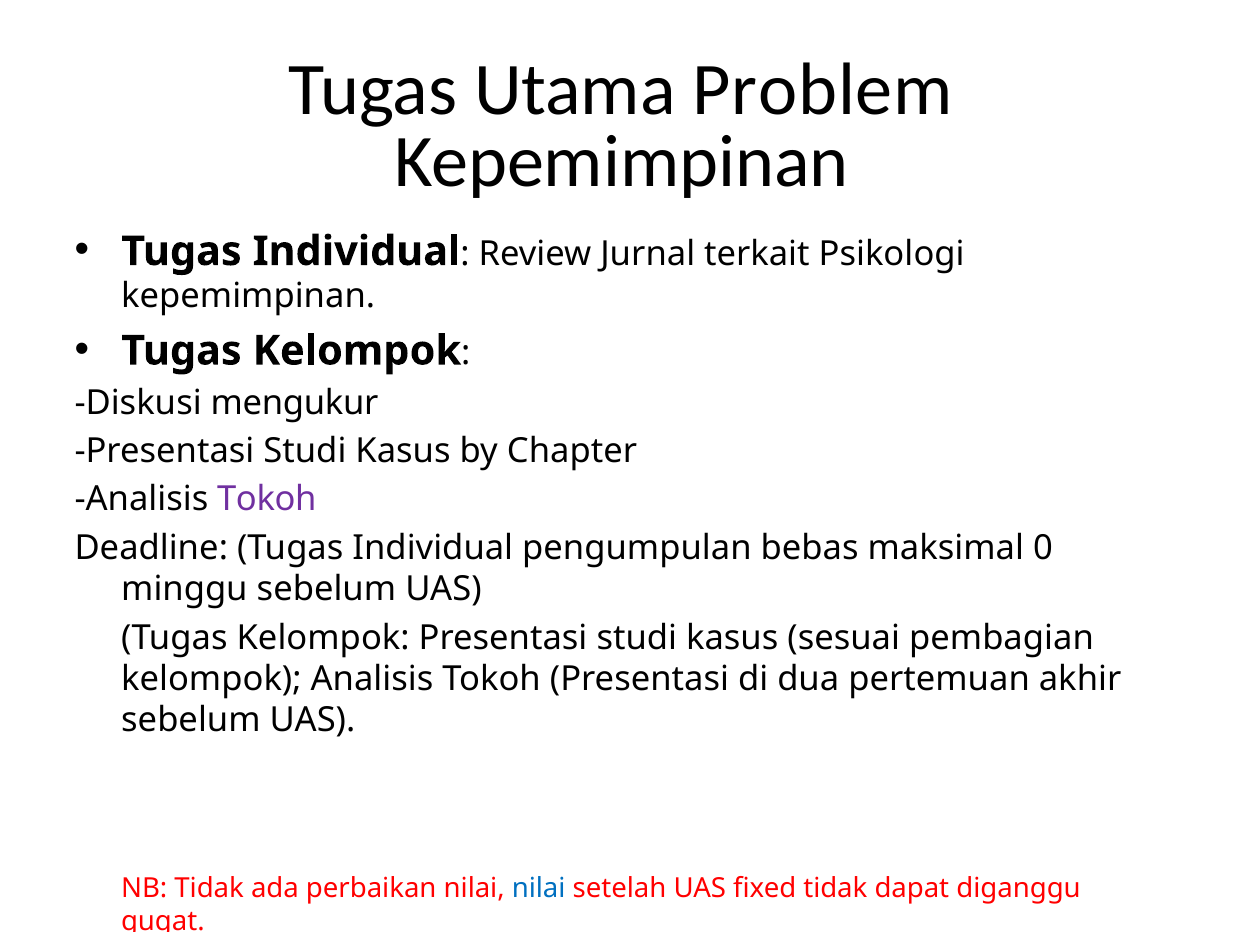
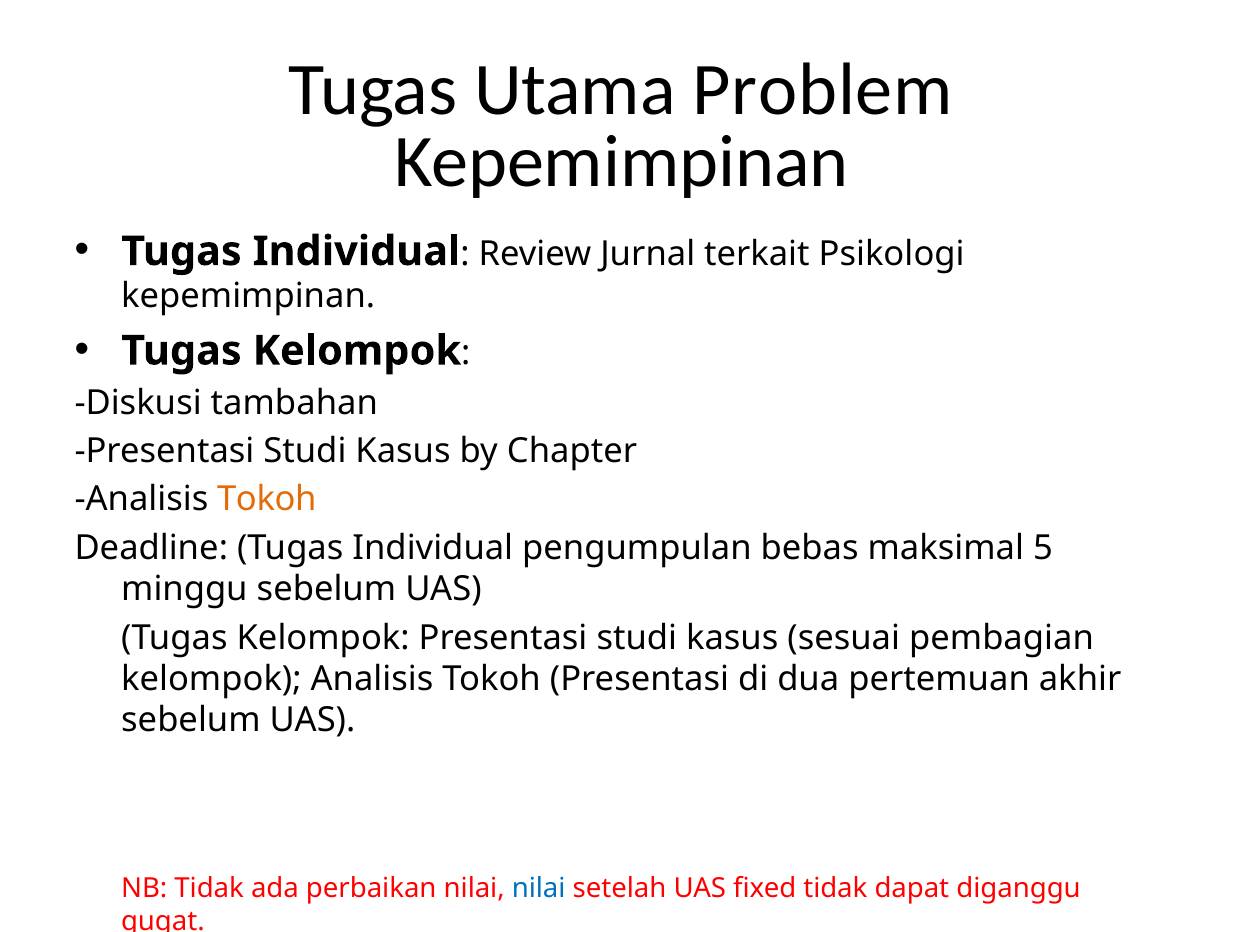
Diskusi mengukur: mengukur -> tambahan (294, 403)
Tokoh colour: purple -> orange (267, 500)
0: 0 -> 5 (1043, 548)
